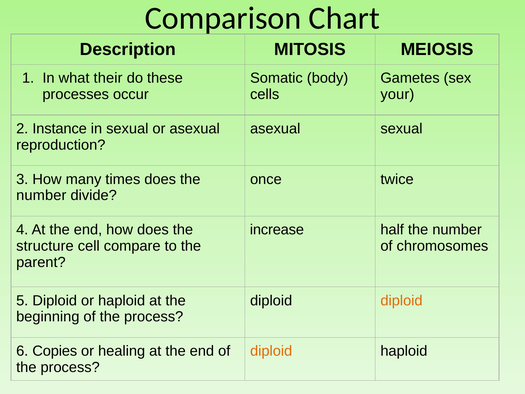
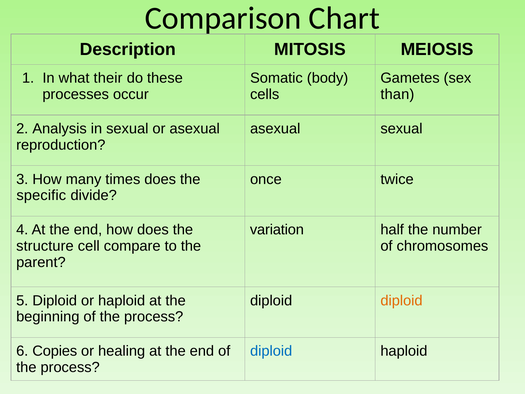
your: your -> than (397, 94)
Instance: Instance -> Analysis (60, 129)
number: number -> specific (41, 195)
increase: increase -> variation (277, 230)
diploid colour: orange -> blue (271, 351)
